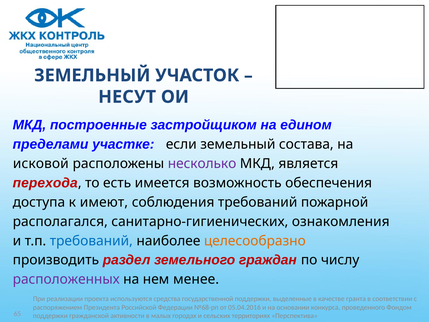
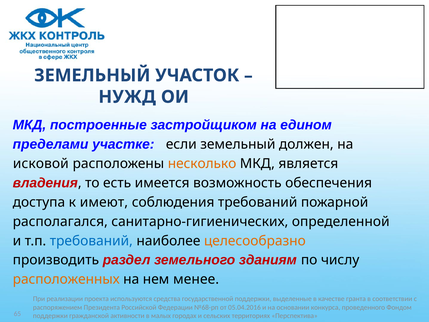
НЕСУТ: НЕСУТ -> НУЖД (127, 97)
состава: состава -> должен (306, 144)
несколько colour: purple -> orange (202, 163)
перехода: перехода -> владения (45, 183)
ознакомления: ознакомления -> определенной (341, 221)
граждан: граждан -> зданиям (268, 260)
расположенных colour: purple -> orange (66, 279)
